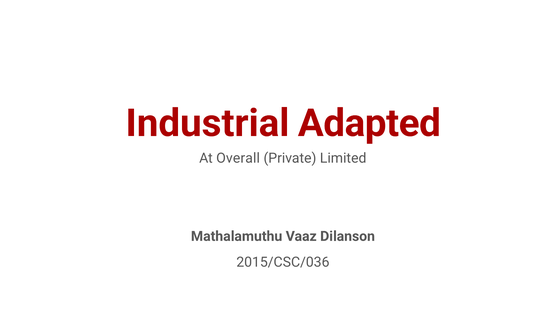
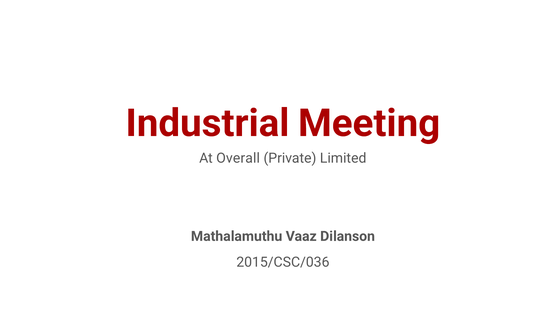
Adapted: Adapted -> Meeting (369, 123)
